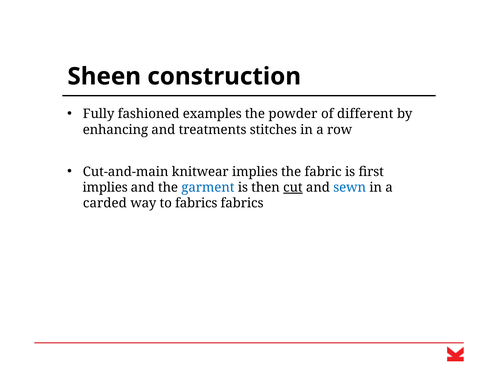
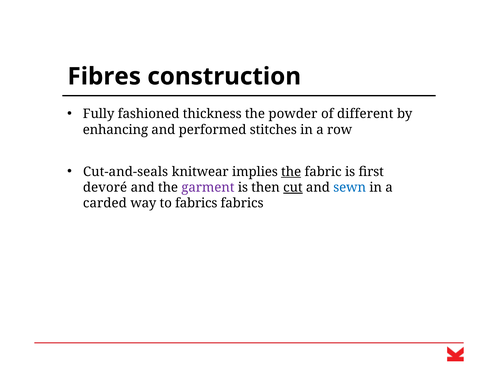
Sheen: Sheen -> Fibres (104, 76)
examples: examples -> thickness (212, 114)
treatments: treatments -> performed (213, 130)
Cut-and-main: Cut-and-main -> Cut-and-seals (126, 171)
the underline: none -> present (291, 171)
implies: implies -> devoré (105, 187)
garment colour: blue -> purple (208, 187)
